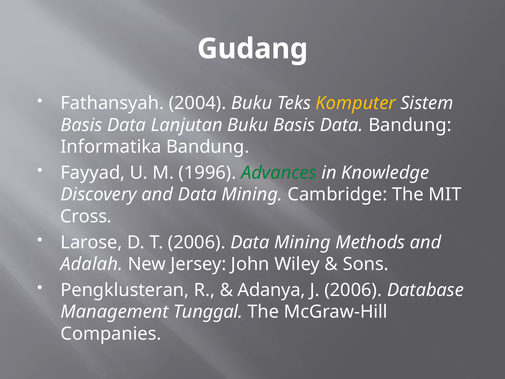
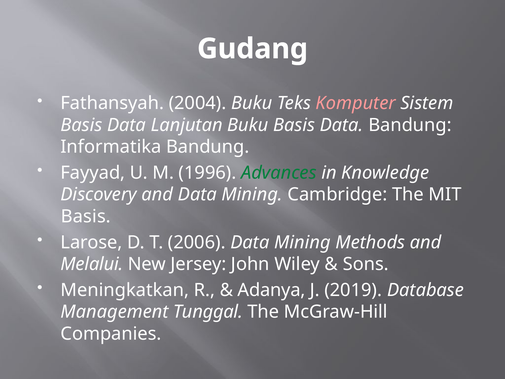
Komputer colour: yellow -> pink (356, 103)
Cross: Cross -> Basis (86, 216)
Adalah: Adalah -> Melalui (92, 264)
Pengklusteran: Pengklusteran -> Meningkatkan (125, 290)
J 2006: 2006 -> 2019 (353, 290)
